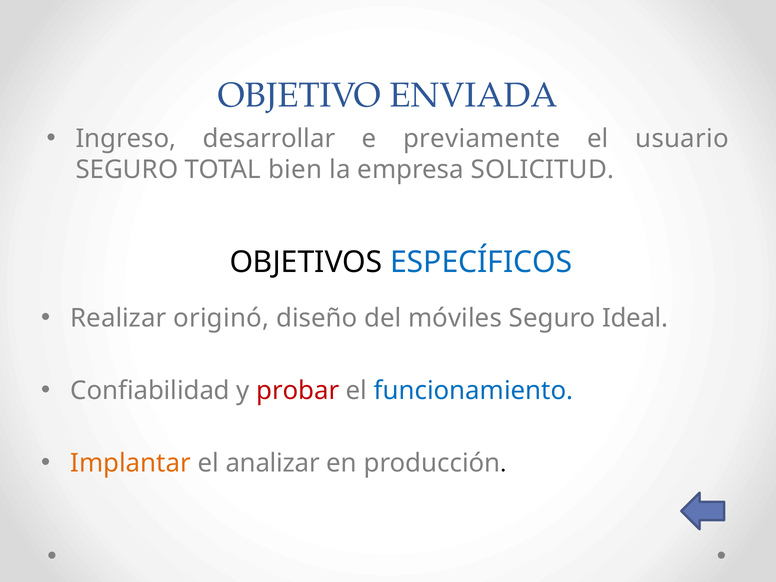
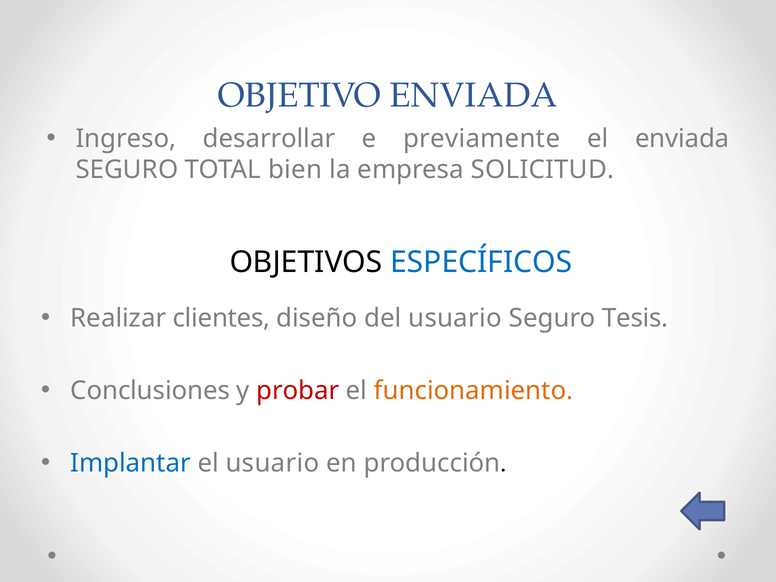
el usuario: usuario -> enviada (682, 139)
originó: originó -> clientes (221, 318)
del móviles: móviles -> usuario (455, 318)
Ideal: Ideal -> Tesis (635, 318)
Confiabilidad: Confiabilidad -> Conclusiones (150, 391)
funcionamiento colour: blue -> orange (474, 391)
Implantar colour: orange -> blue (131, 463)
el analizar: analizar -> usuario (272, 463)
